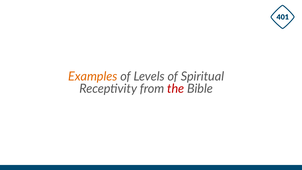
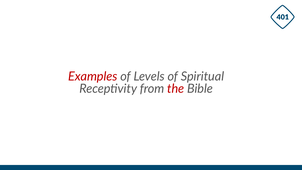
Examples colour: orange -> red (93, 77)
